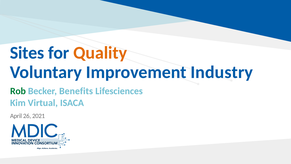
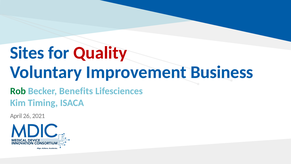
Quality colour: orange -> red (100, 53)
Industry: Industry -> Business (222, 72)
Virtual: Virtual -> Timing (43, 103)
